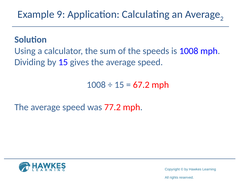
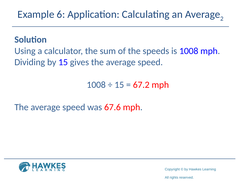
9: 9 -> 6 (61, 14)
77.2: 77.2 -> 67.6 (112, 107)
